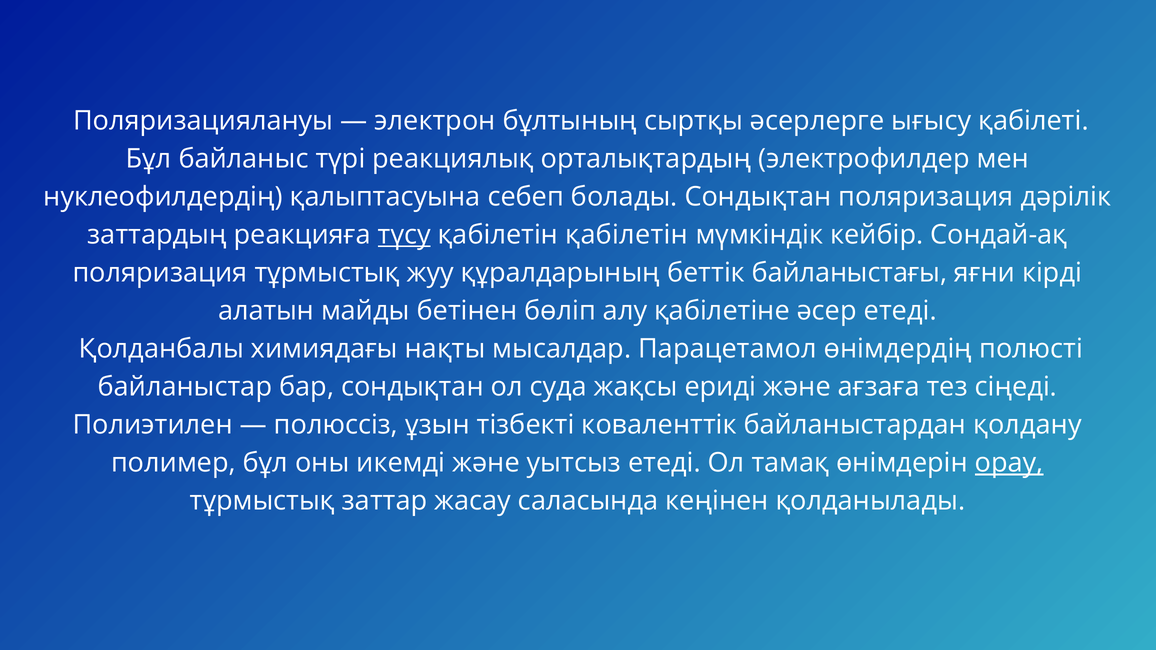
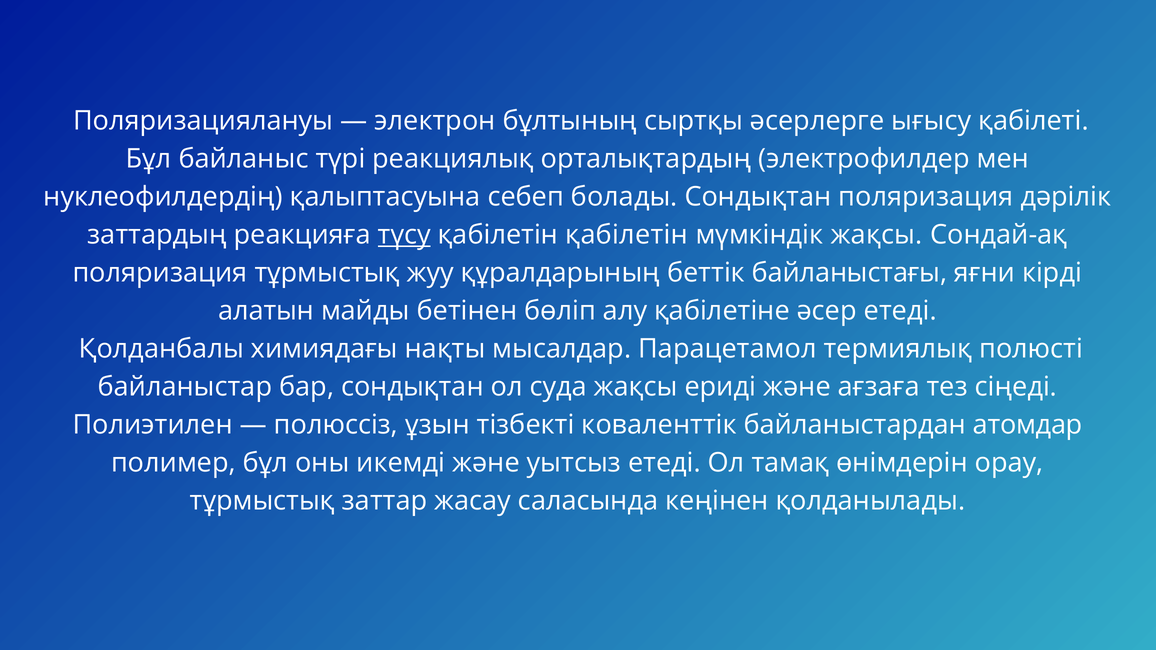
мүмкіндік кейбір: кейбір -> жақсы (877, 235)
өнімдердің: өнімдердің -> термиялық (898, 349)
қолдану: қолдану -> атомдар (1028, 425)
орау underline: present -> none (1009, 463)
